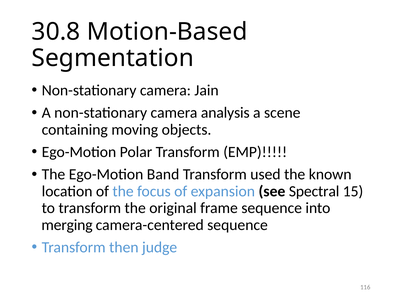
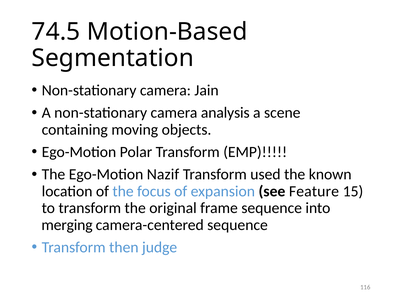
30.8: 30.8 -> 74.5 (56, 32)
Band: Band -> Nazif (163, 175)
Spectral: Spectral -> Feature (314, 192)
